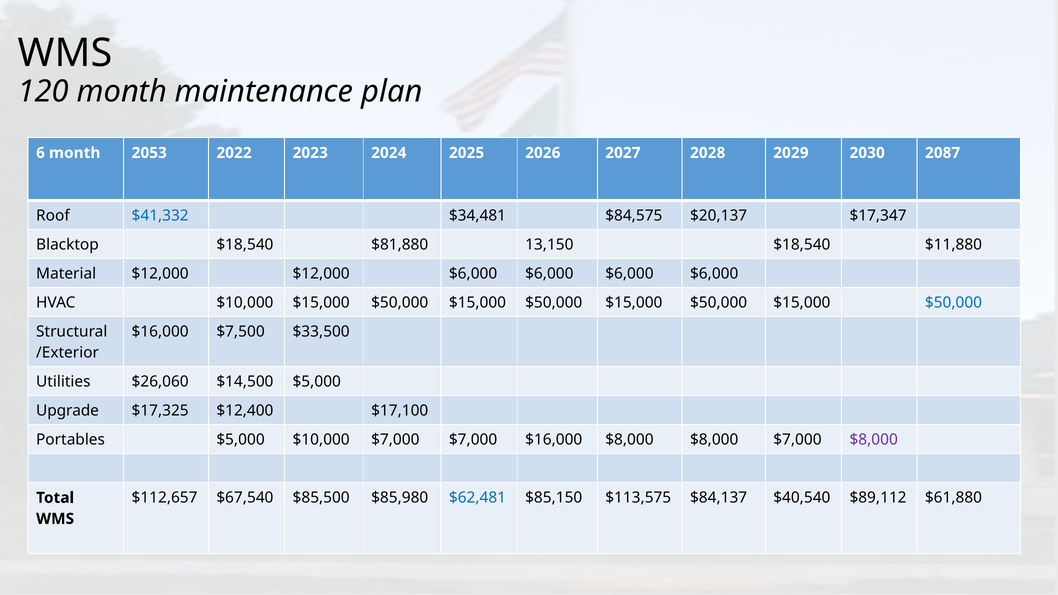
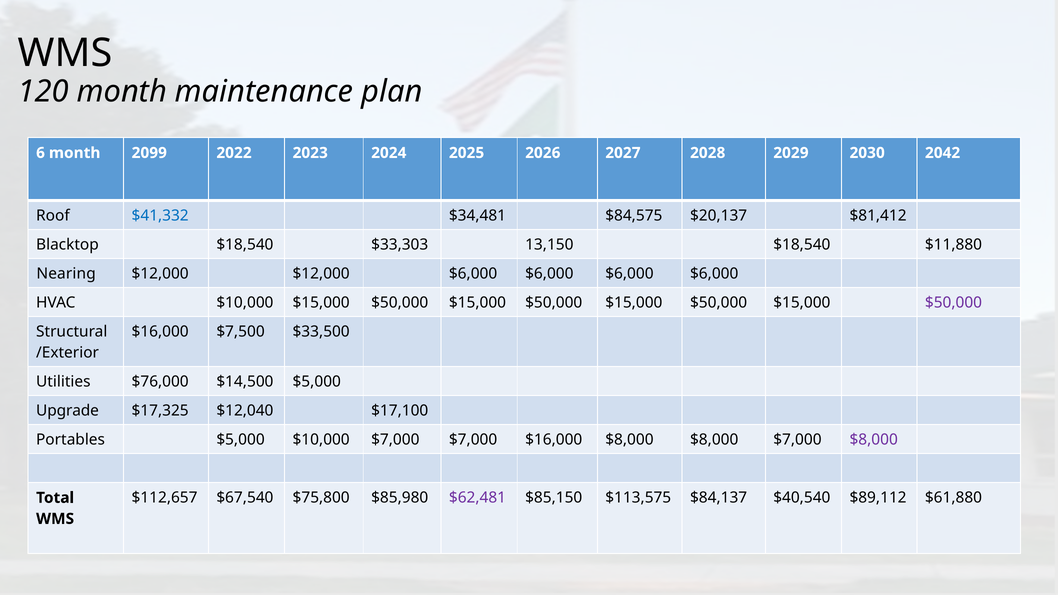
2053: 2053 -> 2099 (149, 153)
2087: 2087 -> 2042 (943, 153)
$17,347: $17,347 -> $81,412 (878, 216)
$81,880: $81,880 -> $33,303 (400, 245)
Material: Material -> Nearing (66, 274)
$50,000 colour: blue -> purple (954, 303)
$26,060: $26,060 -> $76,000 (160, 382)
$12,400: $12,400 -> $12,040 (245, 411)
$85,500: $85,500 -> $75,800 (321, 498)
$62,481 colour: blue -> purple (478, 498)
